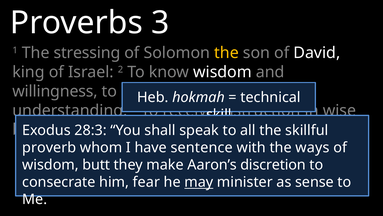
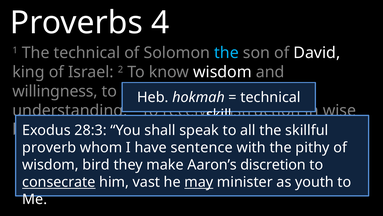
Proverbs 3: 3 -> 4 (160, 23)
The stressing: stressing -> technical (87, 53)
the colour: yellow -> light blue (226, 53)
ways: ways -> pithy (312, 147)
butt: butt -> bird (96, 164)
consecrate underline: none -> present (59, 182)
fear: fear -> vast (146, 182)
sense: sense -> youth (314, 182)
